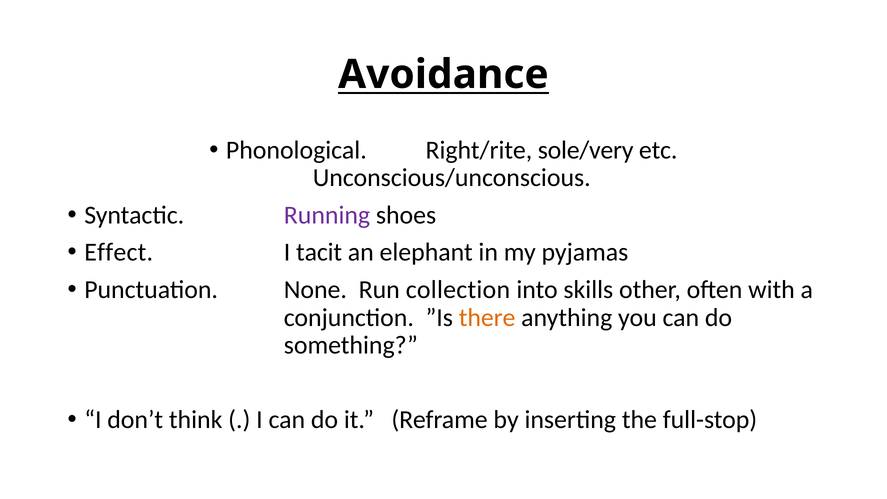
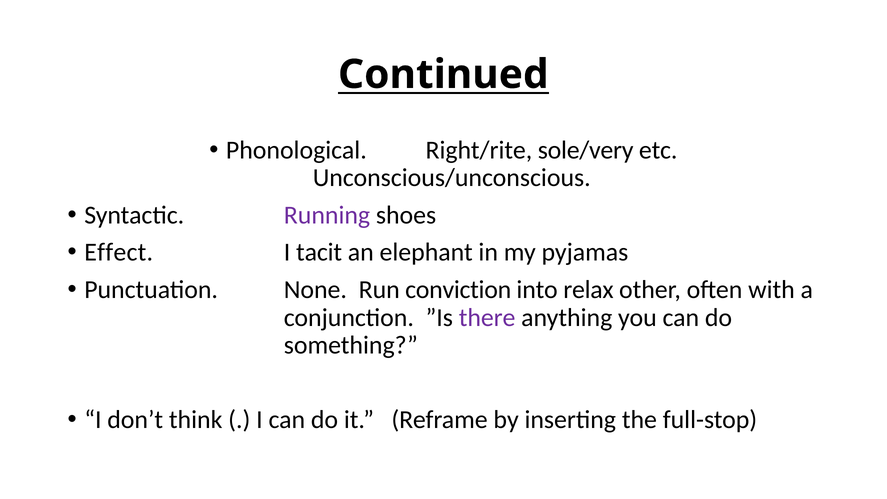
Avoidance: Avoidance -> Continued (443, 75)
collection: collection -> conviction (458, 289)
skills: skills -> relax (588, 289)
there colour: orange -> purple (487, 317)
